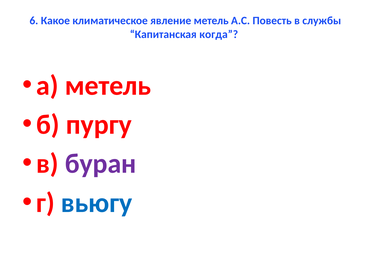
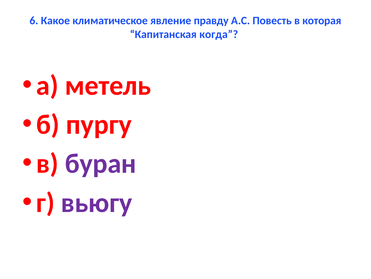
явление метель: метель -> правду (211, 21)
службы: службы -> которая (322, 21)
вьюгу colour: blue -> purple (97, 202)
